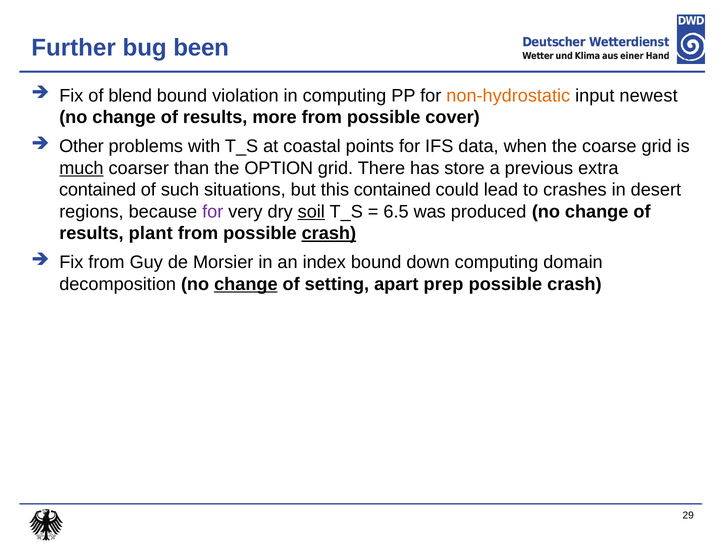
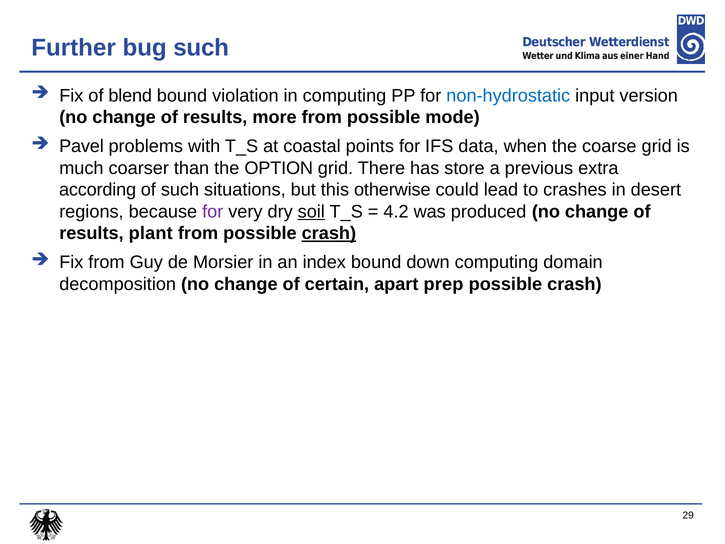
bug been: been -> such (201, 48)
non-hydrostatic colour: orange -> blue (508, 96)
newest: newest -> version (649, 96)
cover: cover -> mode (453, 117)
Other: Other -> Pavel (81, 146)
much underline: present -> none (81, 168)
contained: contained -> according (98, 190)
this contained: contained -> otherwise (392, 190)
6.5: 6.5 -> 4.2 (396, 212)
change underline: present -> none (246, 284)
setting: setting -> certain (337, 284)
